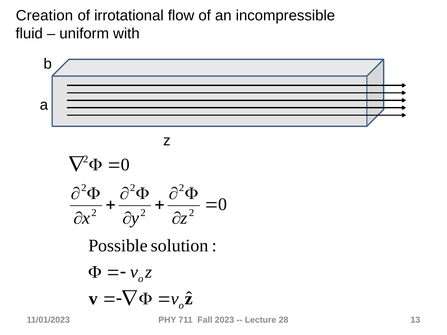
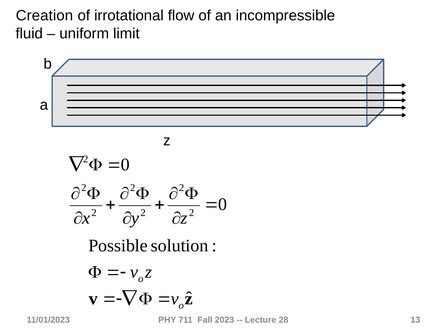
with: with -> limit (126, 33)
